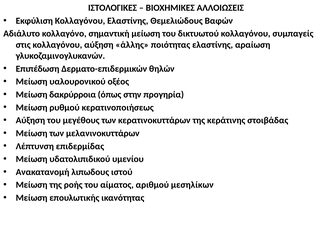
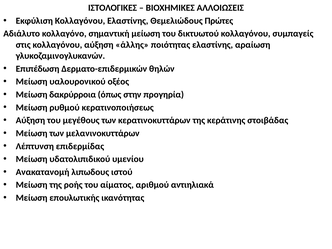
Βαφών: Βαφών -> Πρώτες (219, 21)
μεσηλίκων: μεσηλίκων -> αντιηλιακά (192, 185)
